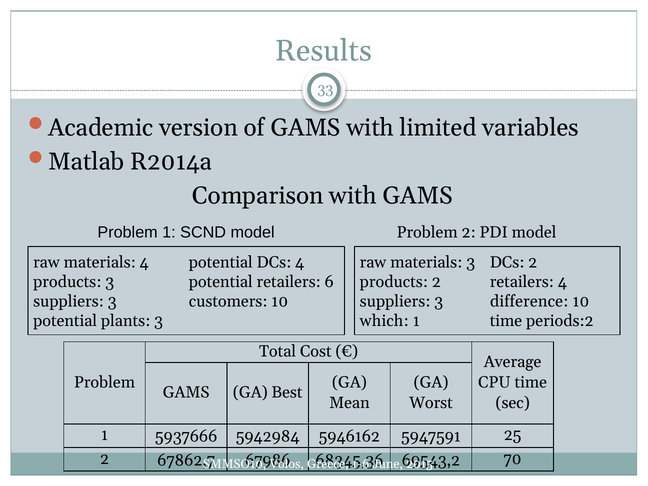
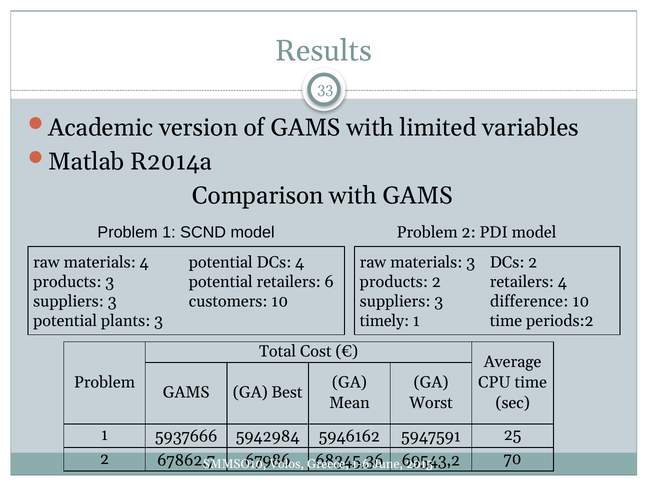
which: which -> timely (384, 321)
